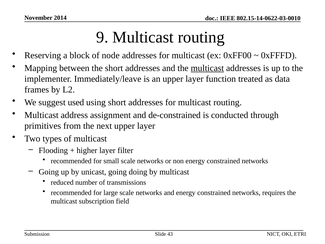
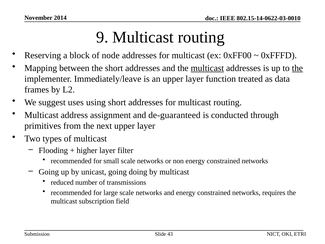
the underline: none -> present (297, 68)
used: used -> uses (76, 102)
de-constrained: de-constrained -> de-guaranteed (174, 115)
